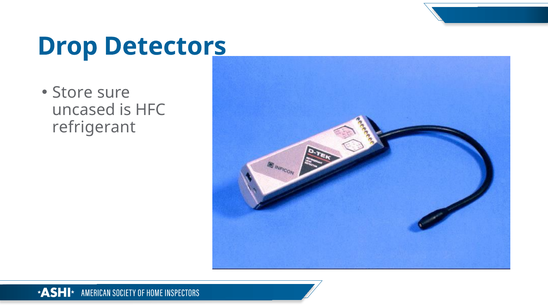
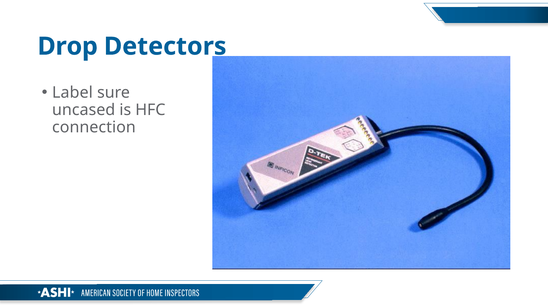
Store: Store -> Label (72, 93)
refrigerant: refrigerant -> connection (94, 127)
